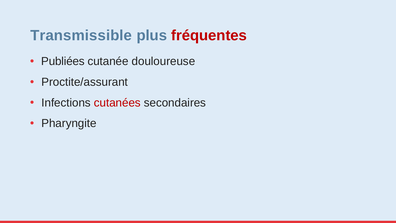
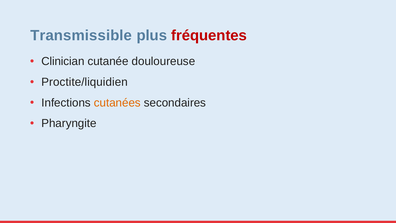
Publiées: Publiées -> Clinician (63, 61)
Proctite/assurant: Proctite/assurant -> Proctite/liquidien (85, 82)
cutanées colour: red -> orange (117, 103)
